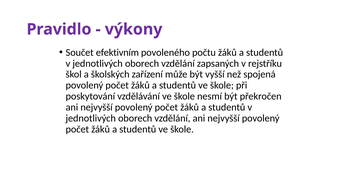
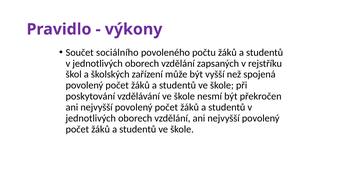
efektivním: efektivním -> sociálního (117, 52)
